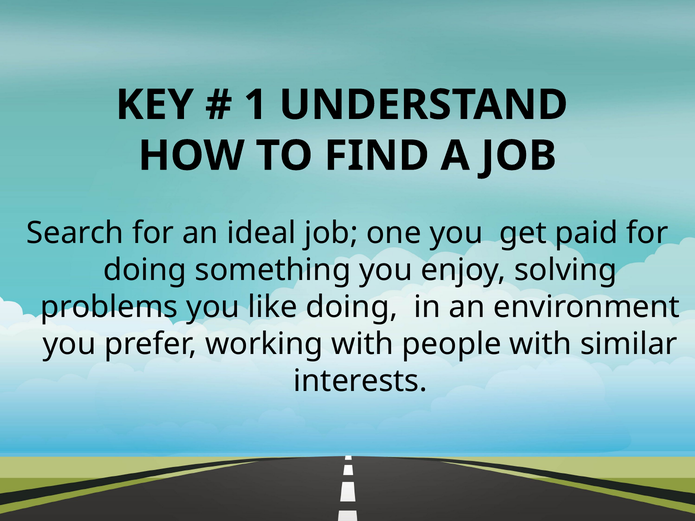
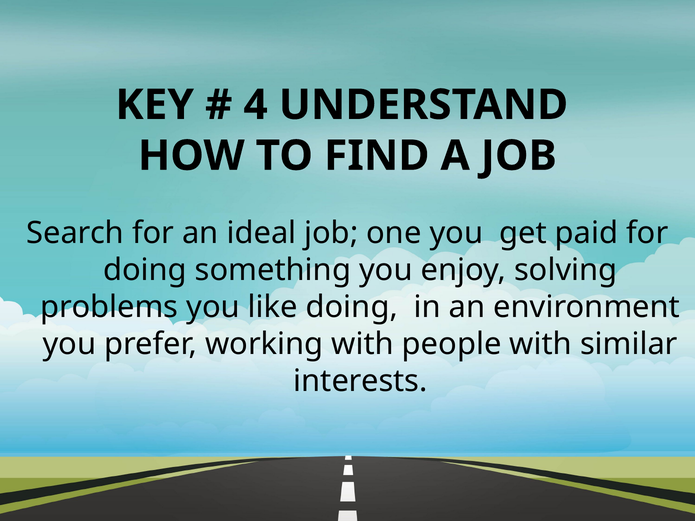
1: 1 -> 4 (256, 105)
